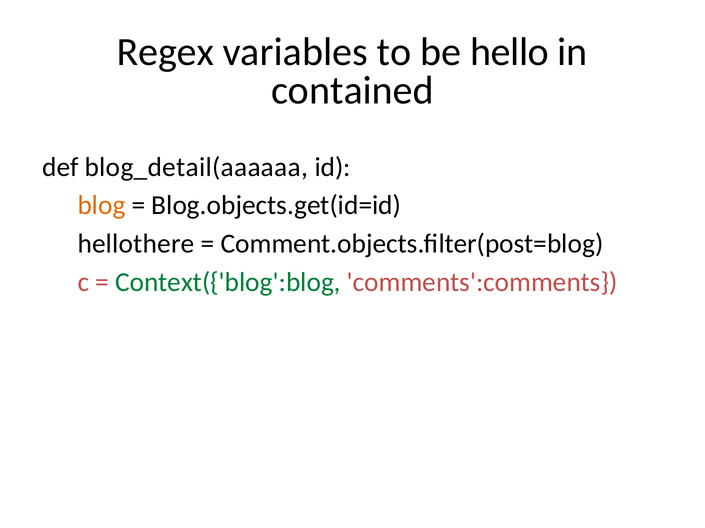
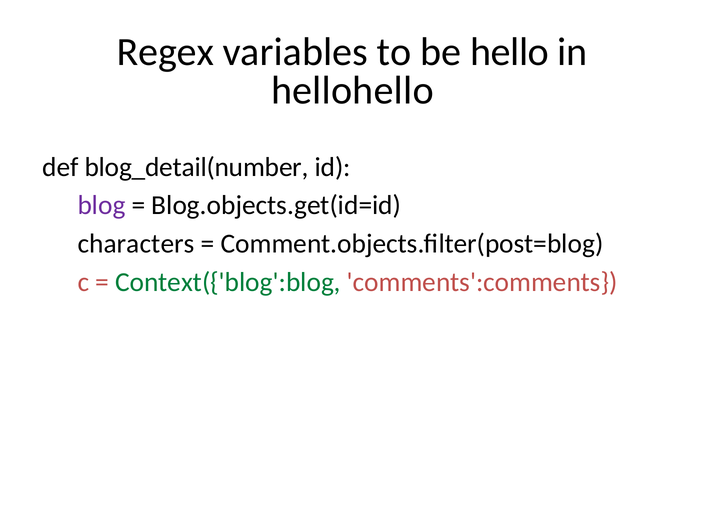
contained: contained -> hellohello (352, 91)
blog_detail(aaaaaa: blog_detail(aaaaaa -> blog_detail(number (197, 167)
blog colour: orange -> purple (102, 206)
hellothere: hellothere -> characters (136, 244)
